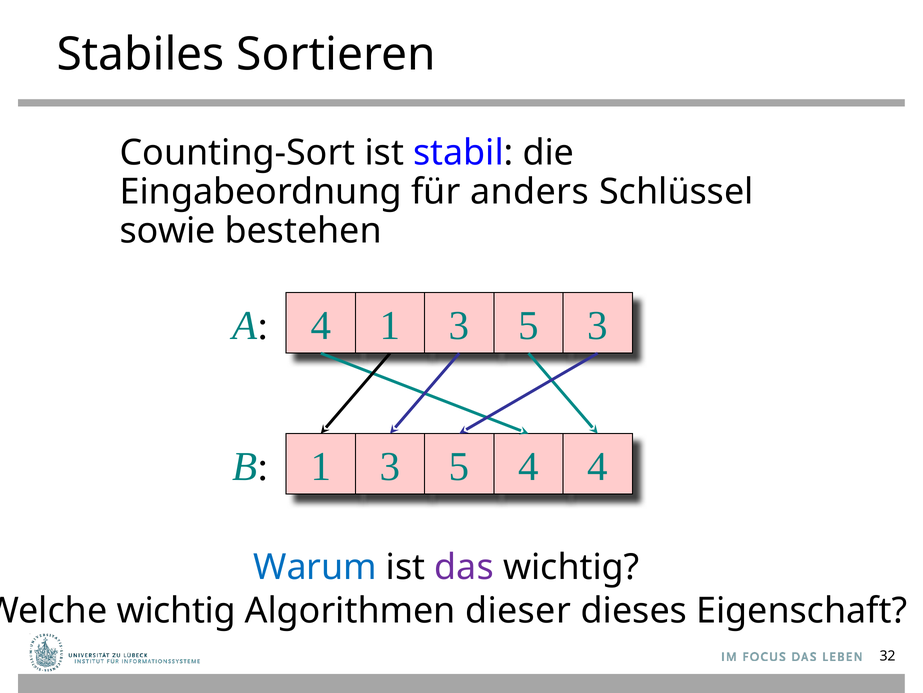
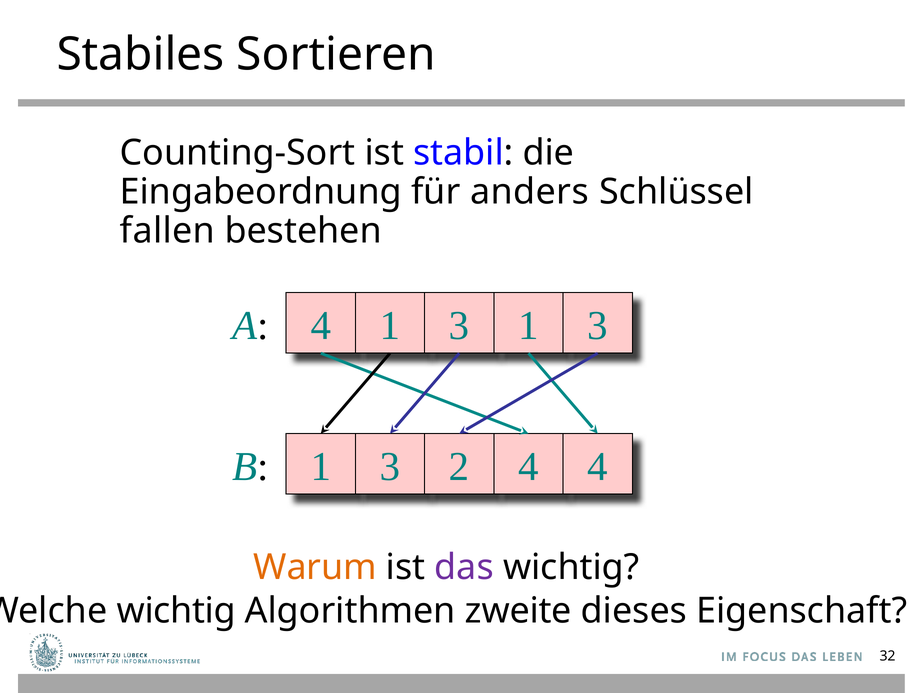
sowie: sowie -> fallen (167, 230)
4 1 3 5: 5 -> 1 (528, 325)
B 1 3 5: 5 -> 2 (459, 466)
Warum colour: blue -> orange (315, 567)
dieser: dieser -> zweite (518, 610)
